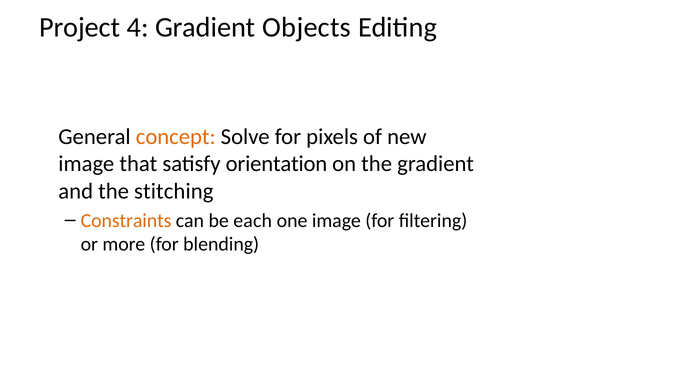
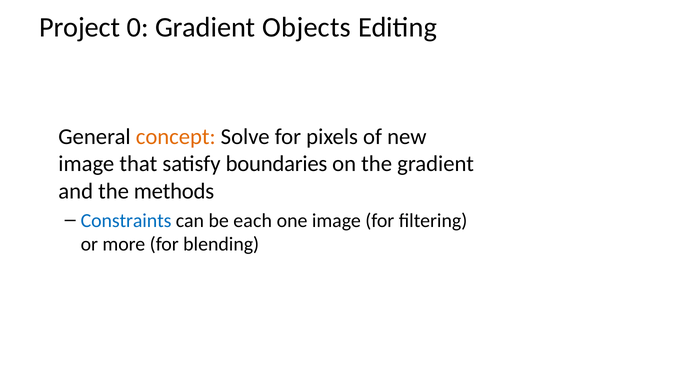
4: 4 -> 0 (138, 28)
orientation: orientation -> boundaries (277, 164)
stitching: stitching -> methods (174, 191)
Constraints colour: orange -> blue (126, 221)
